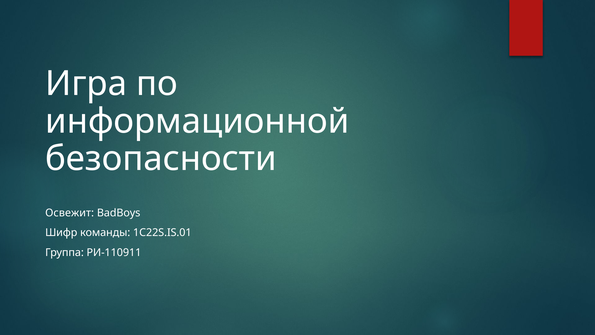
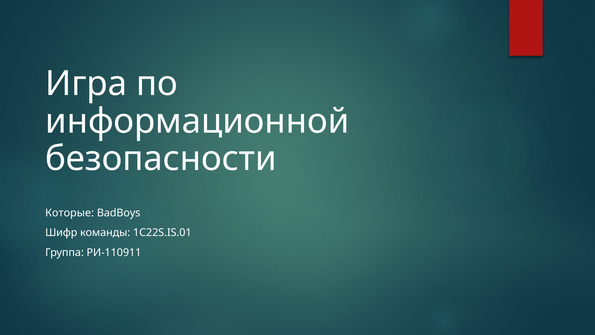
Освежит: Освежит -> Которые (70, 213)
